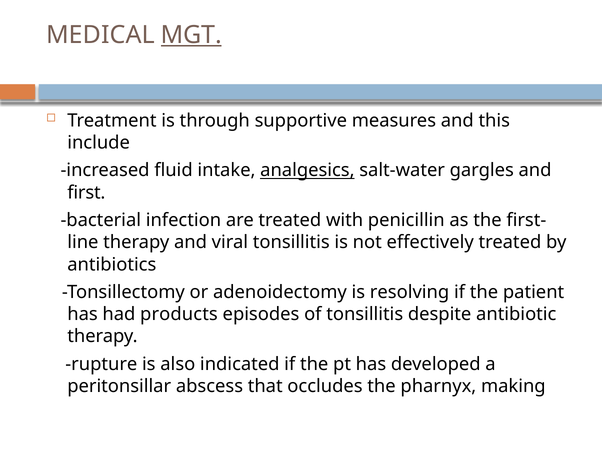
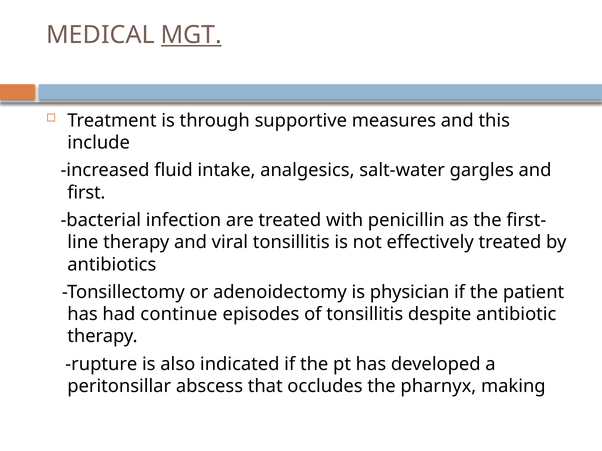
analgesics underline: present -> none (307, 171)
resolving: resolving -> physician (410, 293)
products: products -> continue (179, 315)
